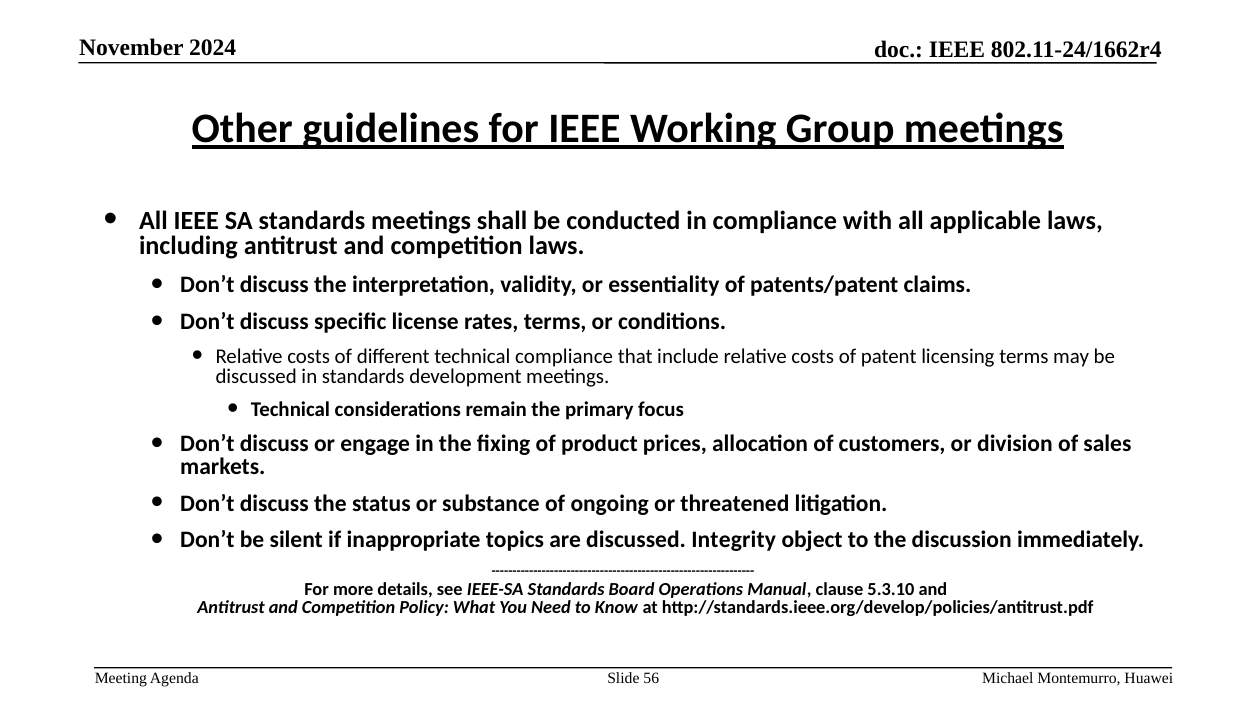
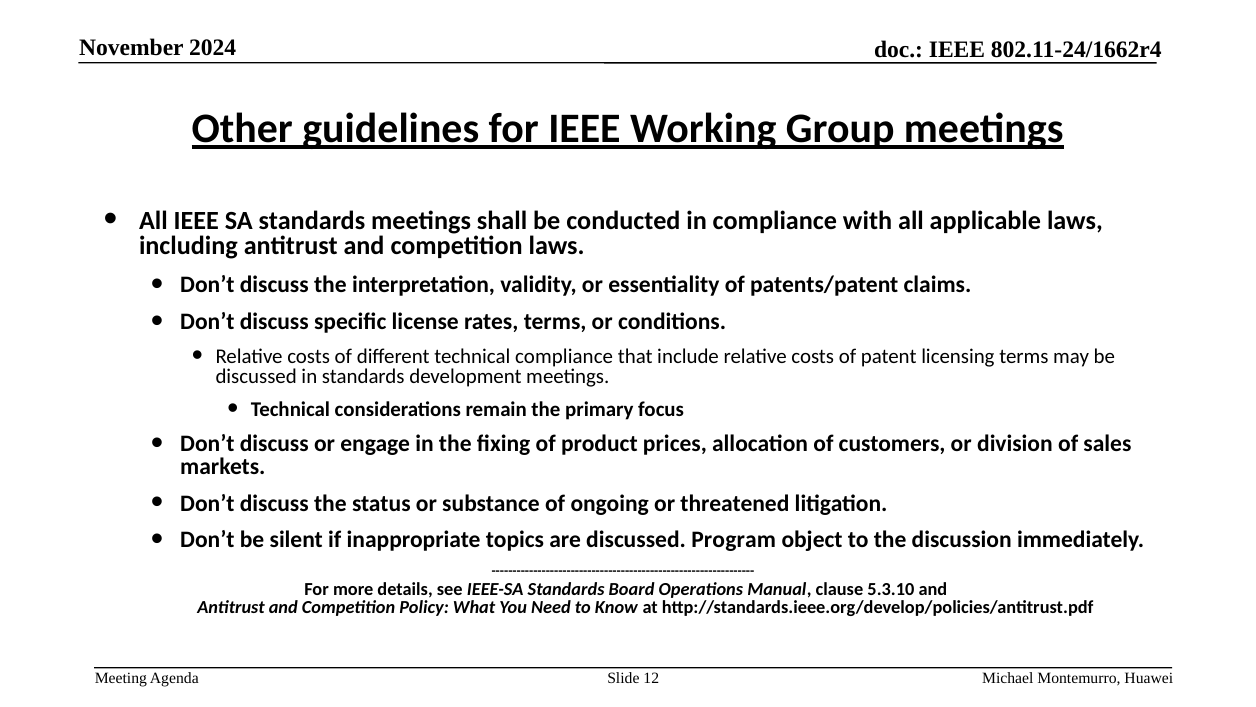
Integrity: Integrity -> Program (734, 540)
56: 56 -> 12 (651, 678)
